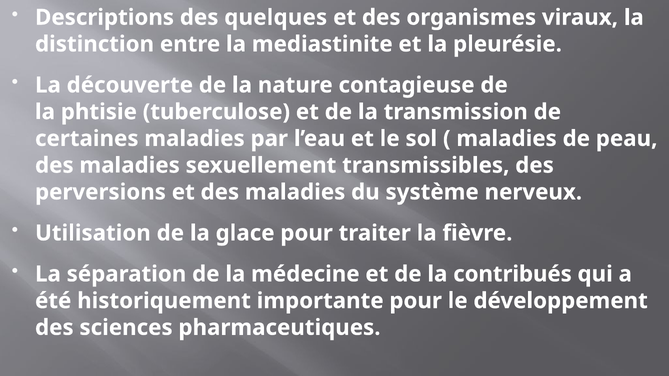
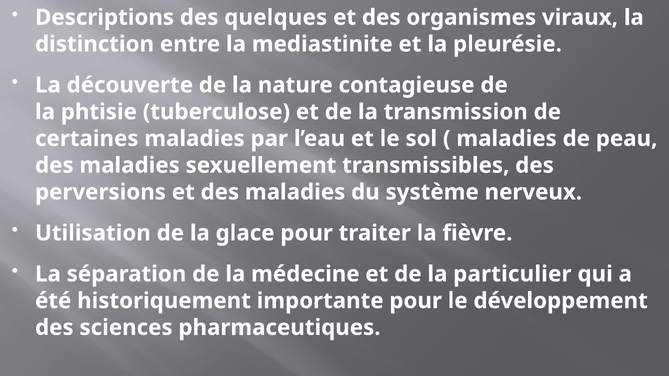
contribués: contribués -> particulier (512, 274)
